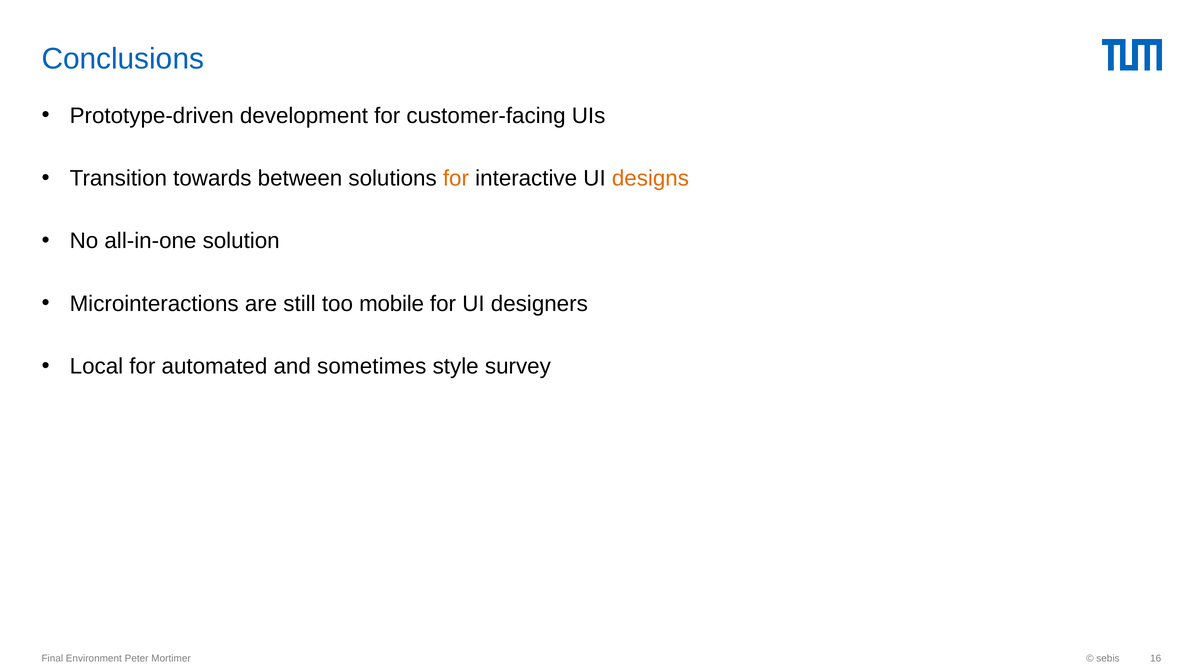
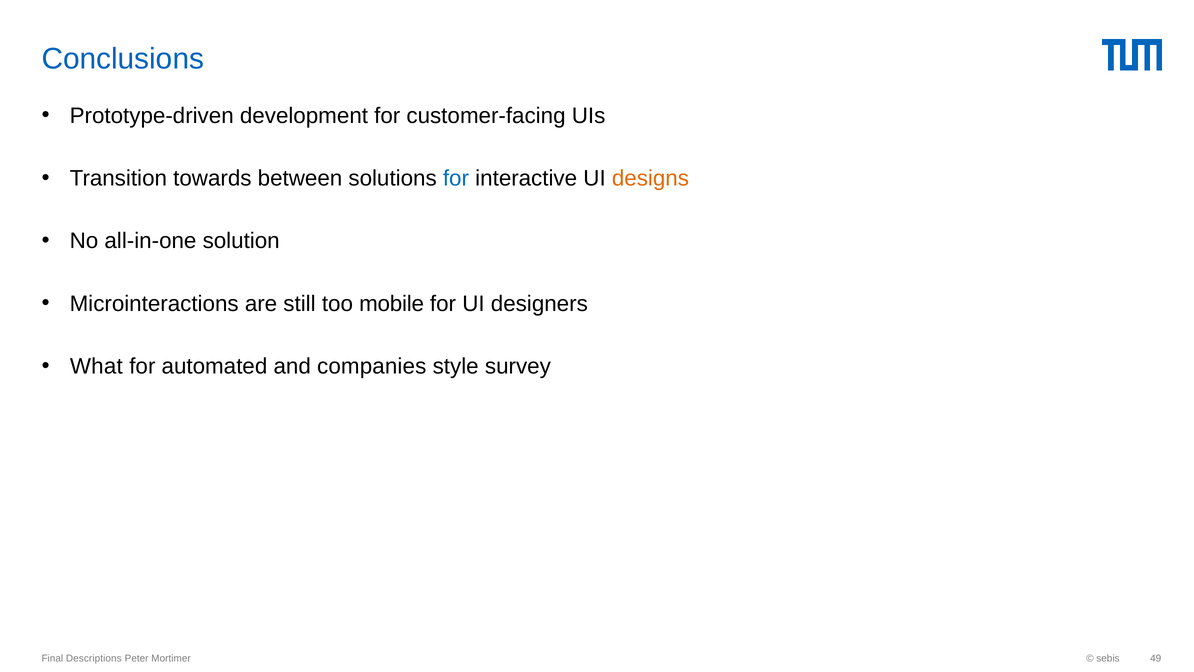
for colour: orange -> blue (456, 178)
Local: Local -> What (96, 366)
sometimes: sometimes -> companies (372, 366)
Environment: Environment -> Descriptions (94, 658)
16: 16 -> 49 (1156, 658)
